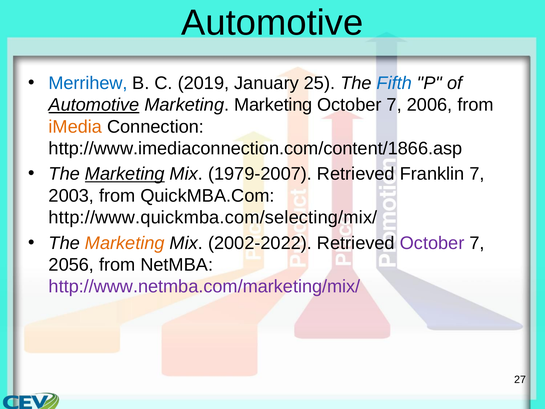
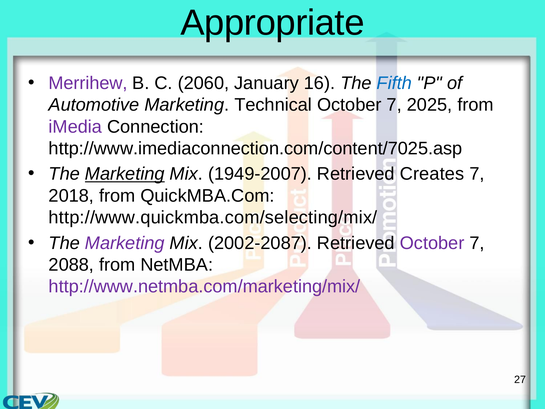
Automotive: Automotive -> Appropriate (273, 23)
Merrihew colour: blue -> purple (88, 83)
2019: 2019 -> 2060 (203, 83)
25: 25 -> 16 (320, 83)
Automotive underline: present -> none (94, 105)
Marketing Marketing: Marketing -> Technical (273, 105)
2006: 2006 -> 2025 (430, 105)
iMedia colour: orange -> purple (75, 127)
http://www.imediaconnection.com/content/1866.asp: http://www.imediaconnection.com/content/1866.asp -> http://www.imediaconnection.com/content/7025.asp (255, 148)
1979-2007: 1979-2007 -> 1949-2007 (260, 174)
Franklin: Franklin -> Creates (432, 174)
2003: 2003 -> 2018 (71, 196)
Marketing colour: orange -> purple (125, 243)
2002-2022: 2002-2022 -> 2002-2087 (260, 243)
2056: 2056 -> 2088 (71, 265)
